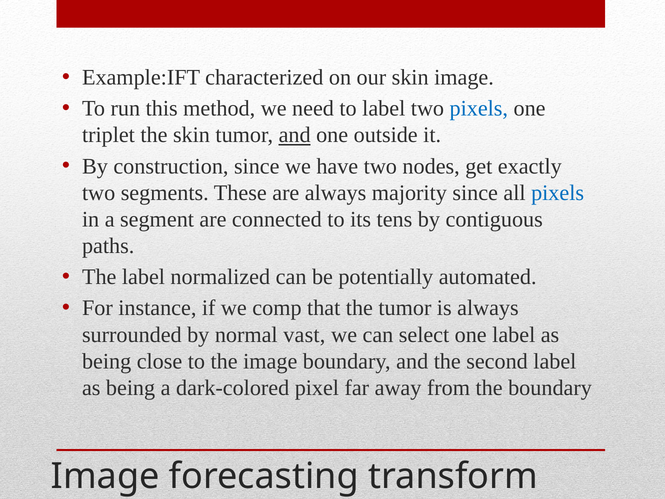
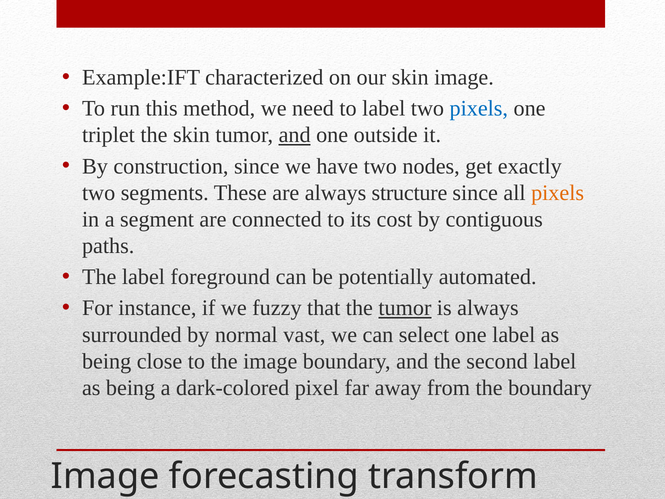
majority: majority -> structure (409, 193)
pixels colour: blue -> orange (558, 193)
tens: tens -> cost (394, 219)
normalized: normalized -> foreground (220, 277)
comp: comp -> fuzzy (277, 308)
tumor underline: none -> present (405, 308)
